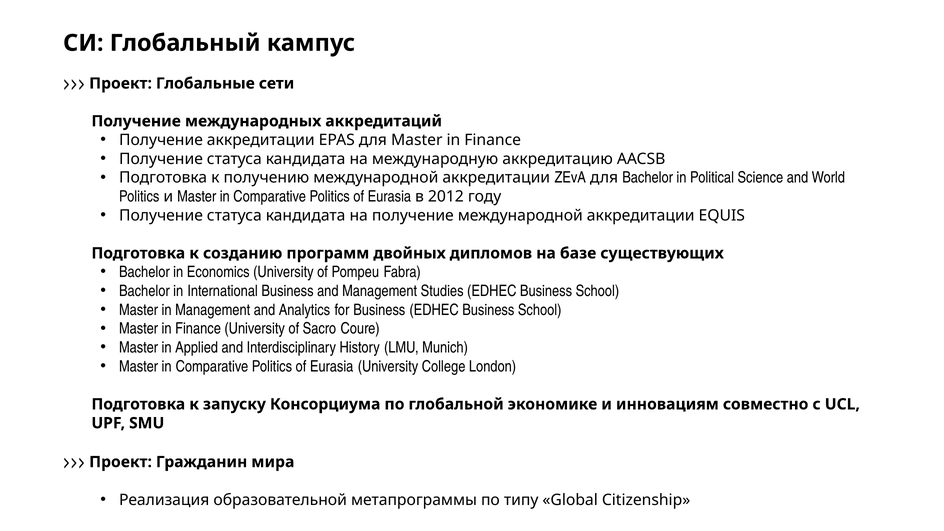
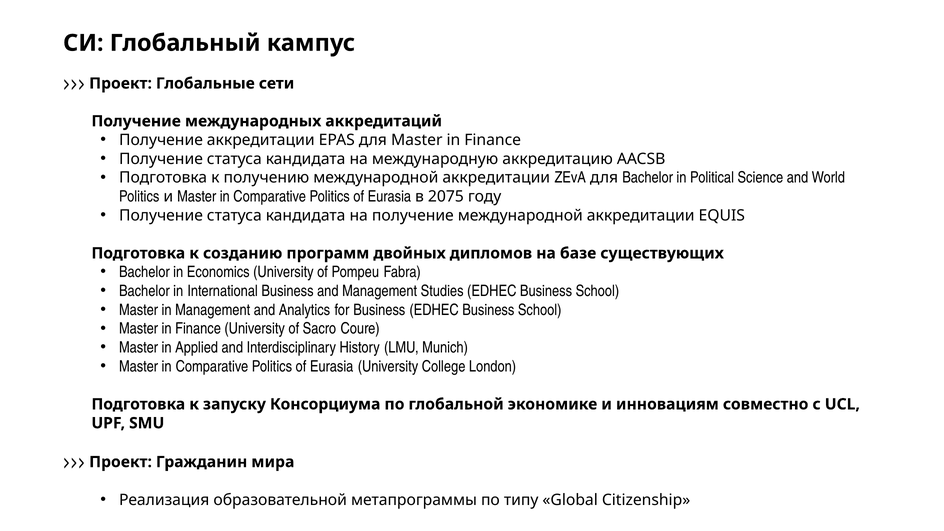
2012: 2012 -> 2075 (446, 197)
